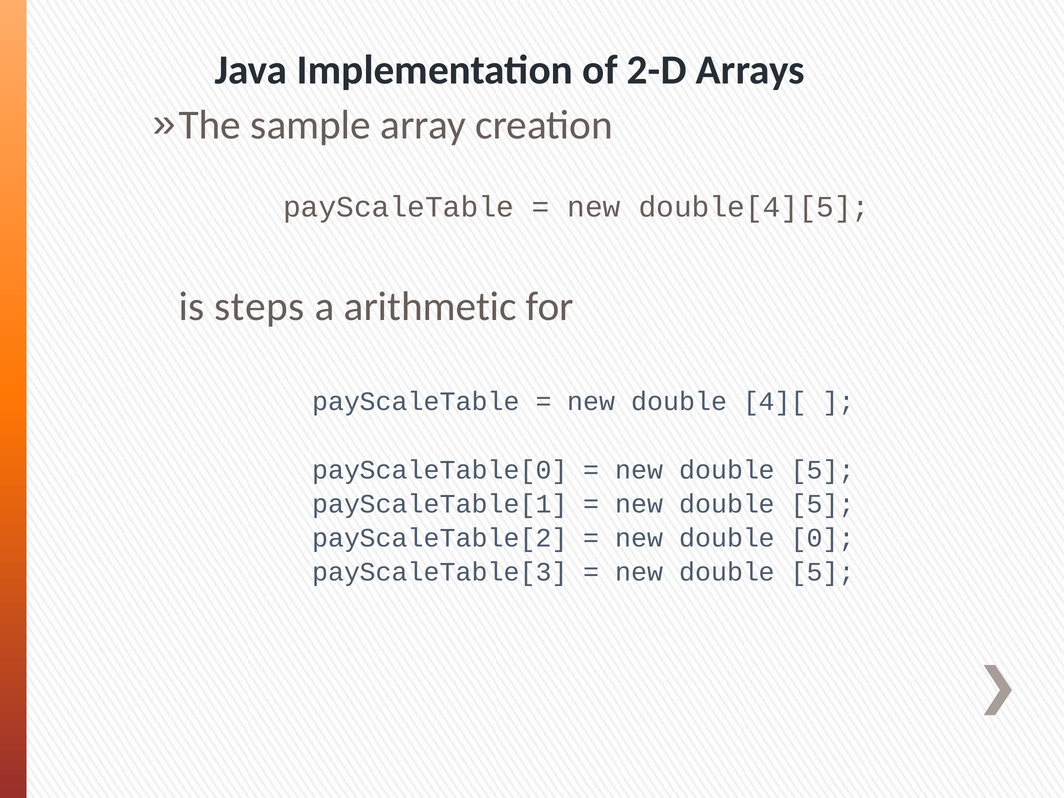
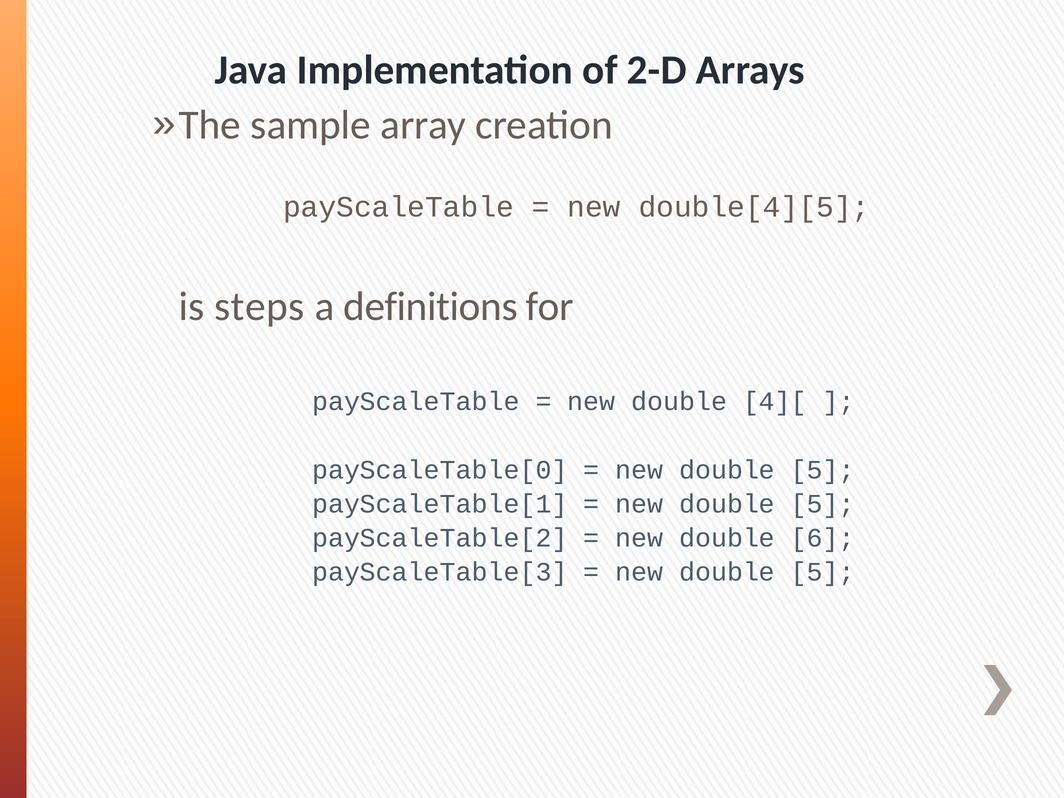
arithmetic: arithmetic -> definitions (430, 307)
0: 0 -> 6 (823, 538)
